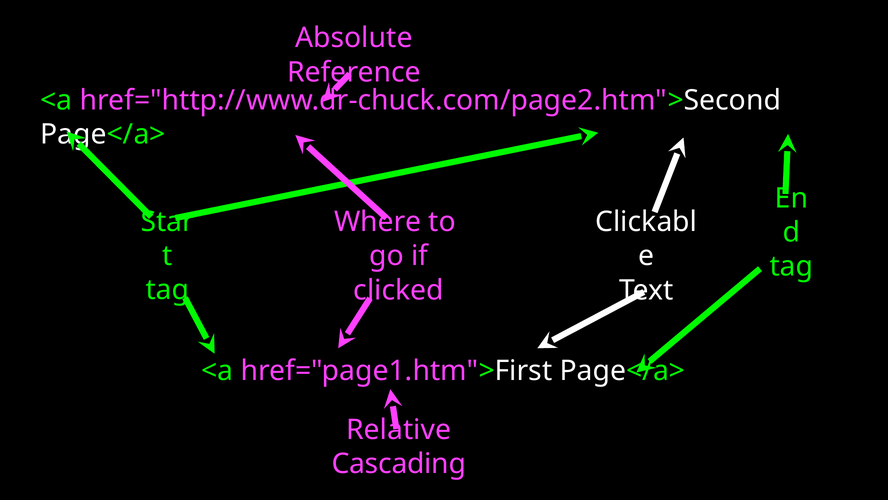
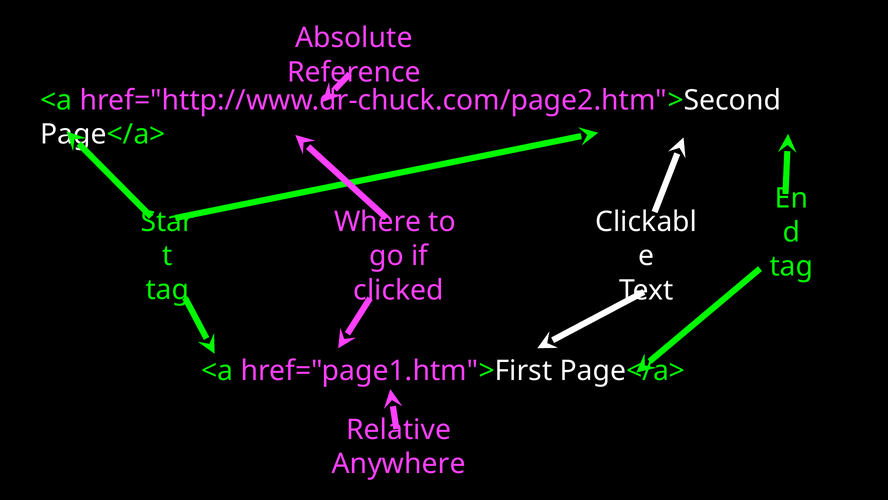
Cascading: Cascading -> Anywhere (399, 463)
